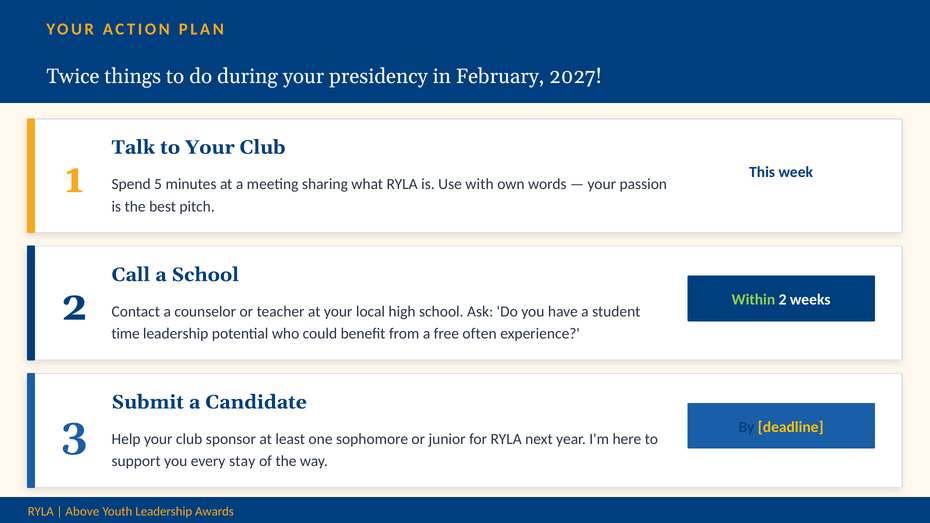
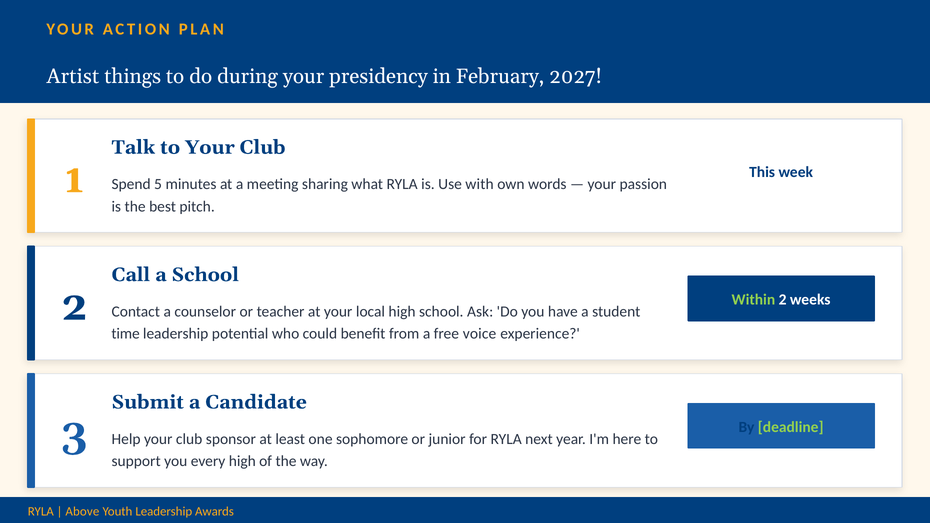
Twice: Twice -> Artist (73, 76)
often: often -> voice (480, 334)
deadline colour: yellow -> light green (791, 427)
every stay: stay -> high (242, 461)
